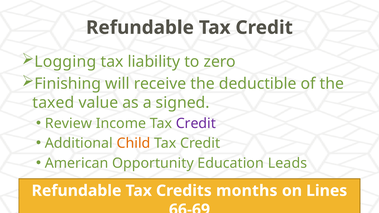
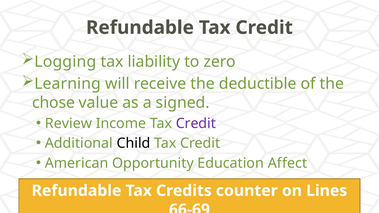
Finishing: Finishing -> Learning (68, 84)
taxed: taxed -> chose (54, 103)
Child colour: orange -> black (133, 143)
Leads: Leads -> Affect (288, 163)
months: months -> counter (247, 191)
